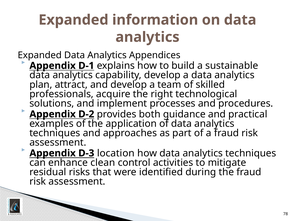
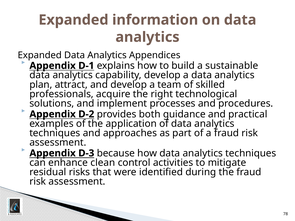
location: location -> because (116, 153)
